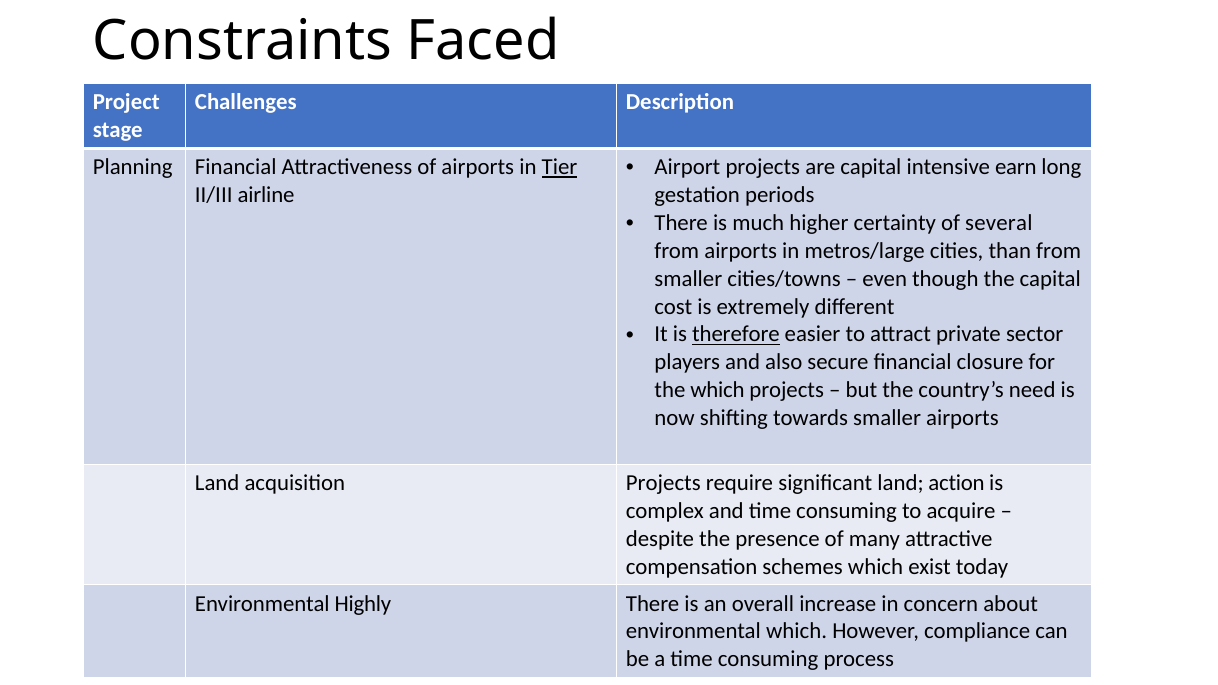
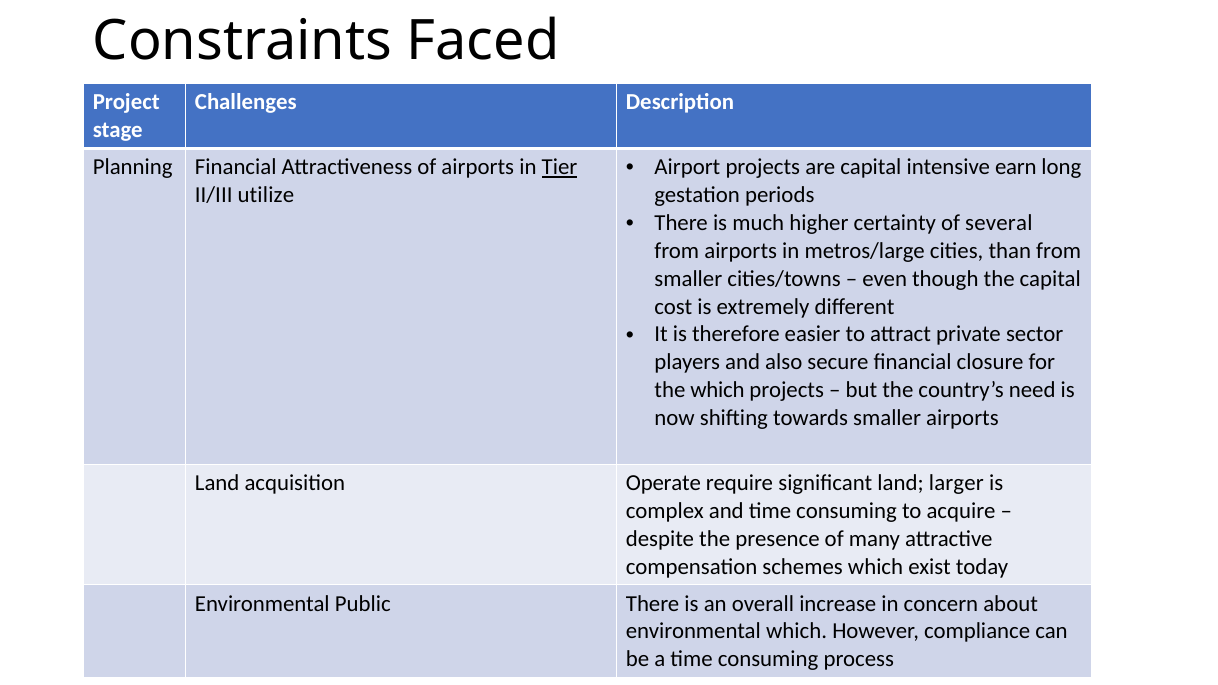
airline: airline -> utilize (266, 195)
therefore underline: present -> none (736, 334)
acquisition Projects: Projects -> Operate (663, 483)
action: action -> larger (956, 483)
Highly: Highly -> Public (363, 604)
